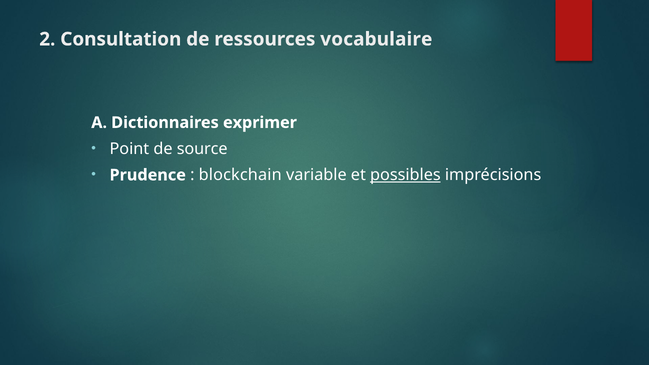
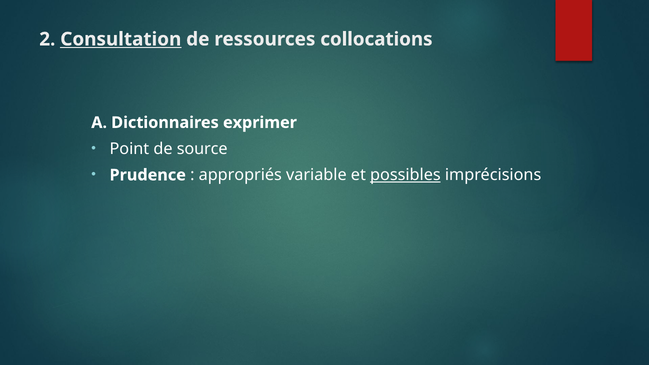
Consultation underline: none -> present (121, 39)
vocabulaire: vocabulaire -> collocations (376, 39)
blockchain: blockchain -> appropriés (240, 175)
